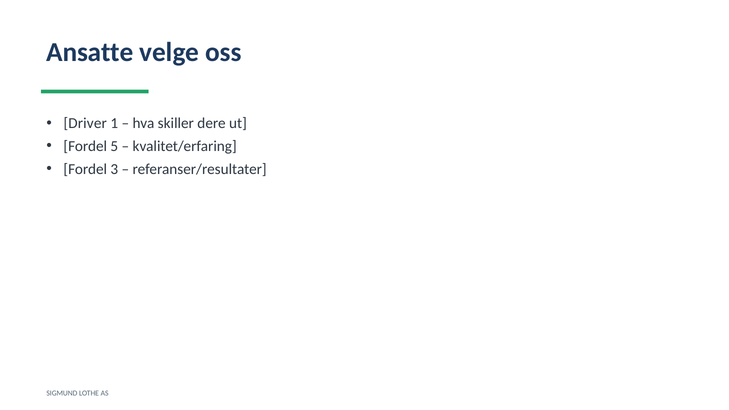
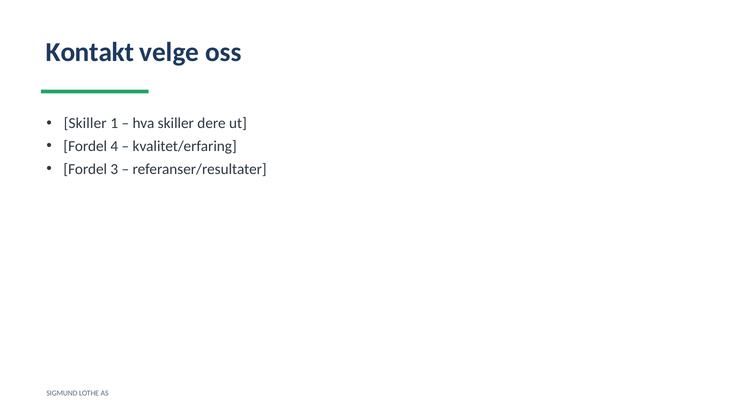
Ansatte: Ansatte -> Kontakt (90, 52)
Driver: Driver -> Skiller (85, 123)
5: 5 -> 4 (114, 146)
